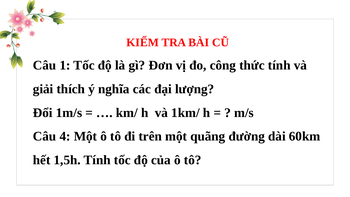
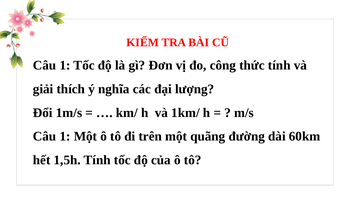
4: 4 -> 1 (65, 136)
